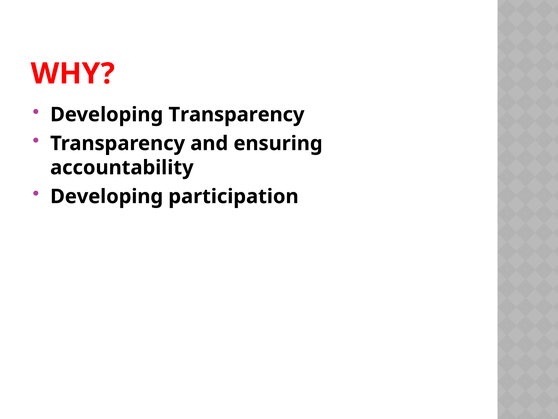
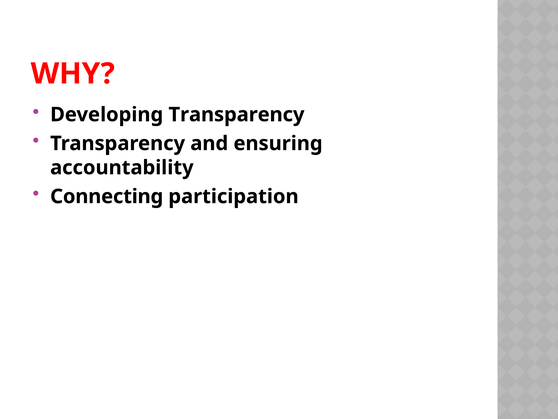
Developing: Developing -> Connecting (107, 196)
